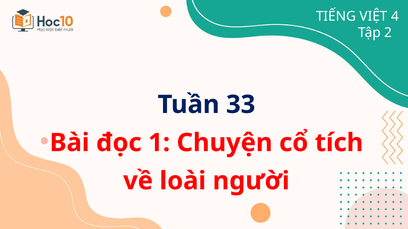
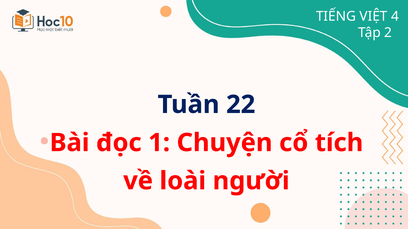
33: 33 -> 22 (241, 105)
